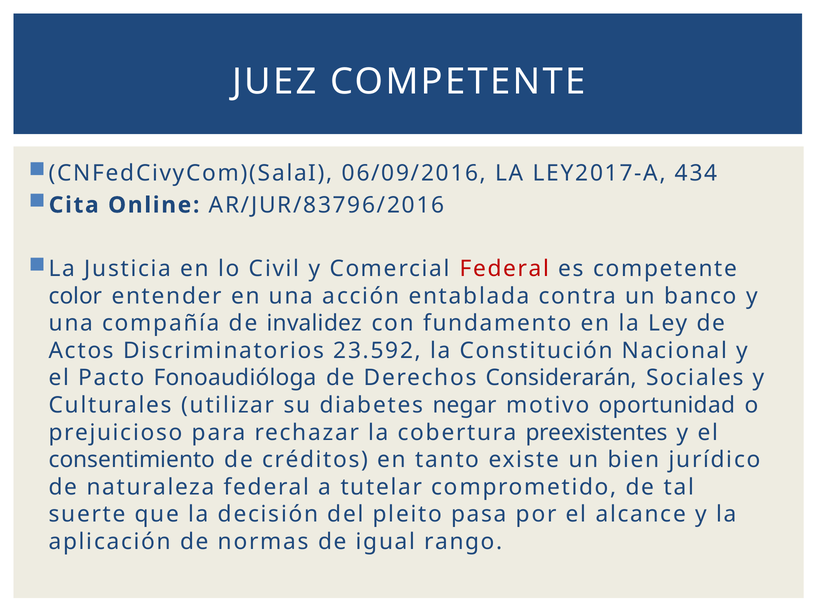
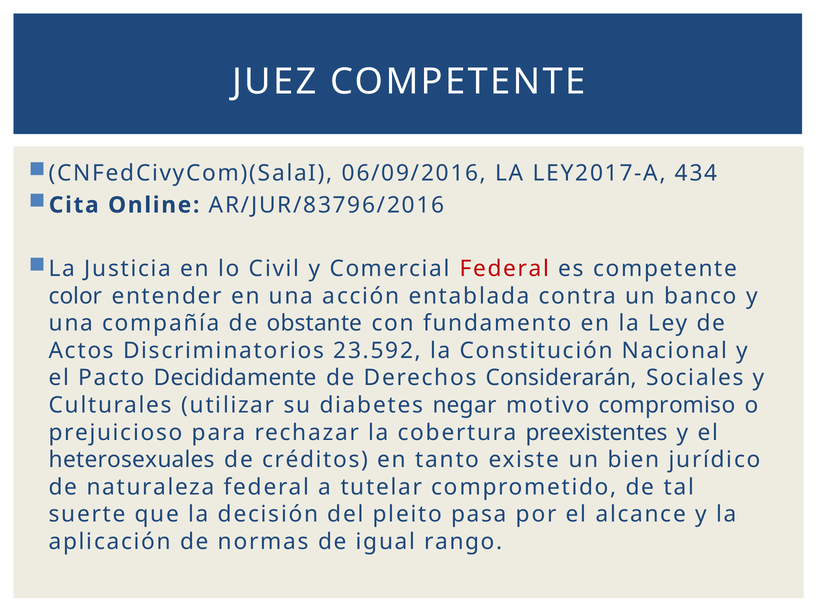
invalidez: invalidez -> obstante (314, 323)
Fonoaudióloga: Fonoaudióloga -> Decididamente (235, 378)
oportunidad: oportunidad -> compromiso (667, 405)
consentimiento: consentimiento -> heterosexuales (132, 459)
